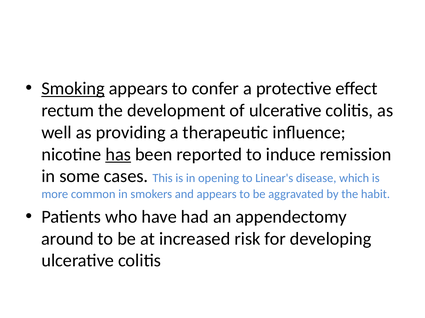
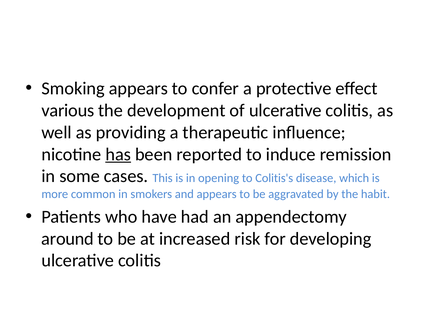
Smoking underline: present -> none (73, 89)
rectum: rectum -> various (68, 111)
Linear's: Linear's -> Colitis's (274, 179)
